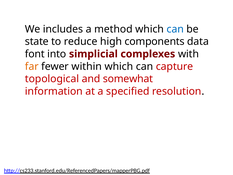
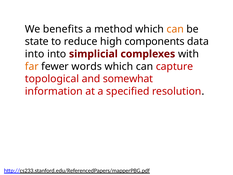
includes: includes -> benefits (63, 29)
can colour: blue -> orange (175, 29)
font: font -> into (35, 54)
within: within -> words (87, 66)
